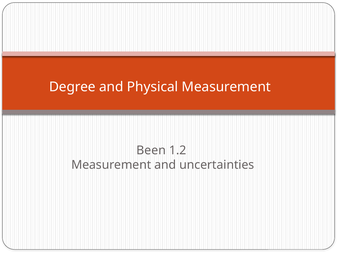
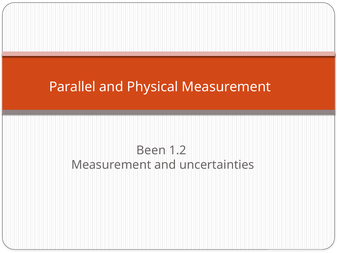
Degree: Degree -> Parallel (72, 87)
